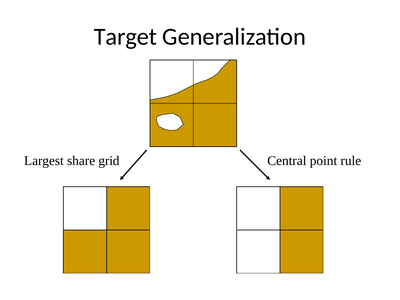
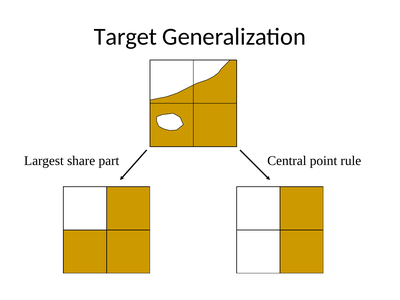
grid: grid -> part (109, 161)
